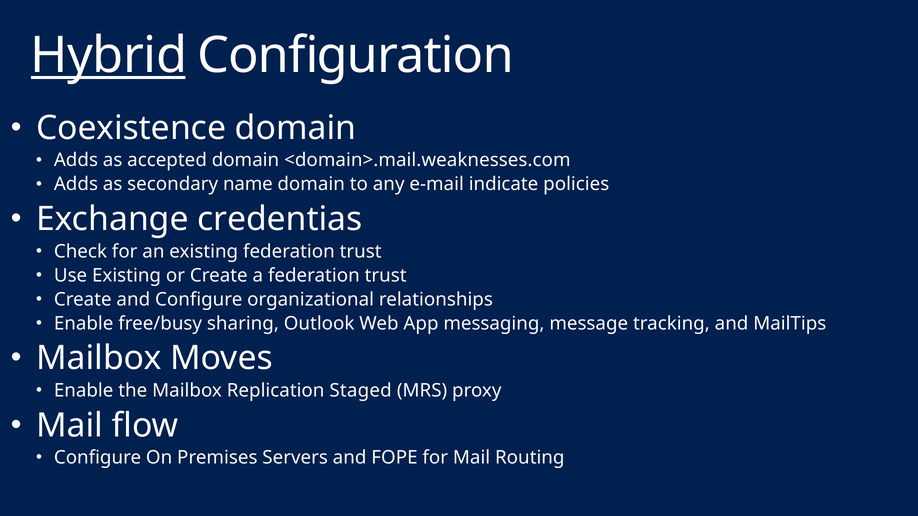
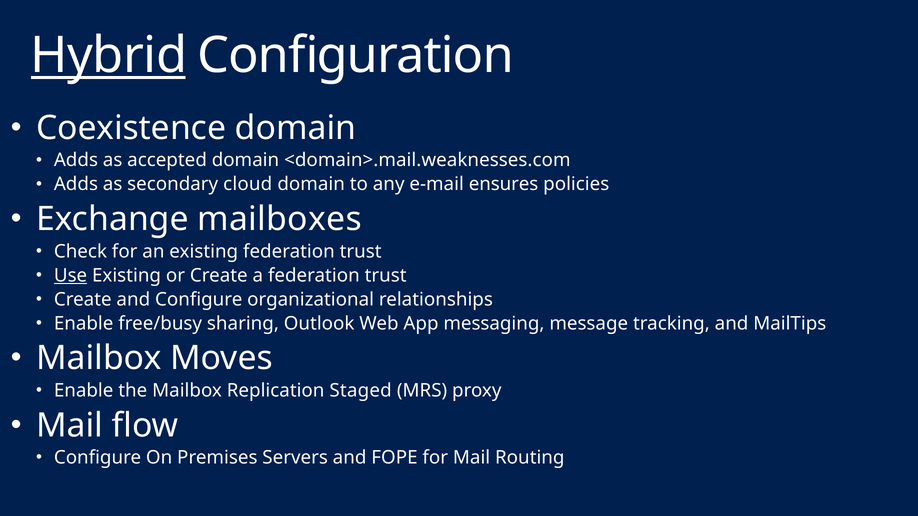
name: name -> cloud (248, 184)
indicate: indicate -> ensures (504, 184)
credentias: credentias -> mailboxes (280, 219)
Use underline: none -> present (71, 276)
